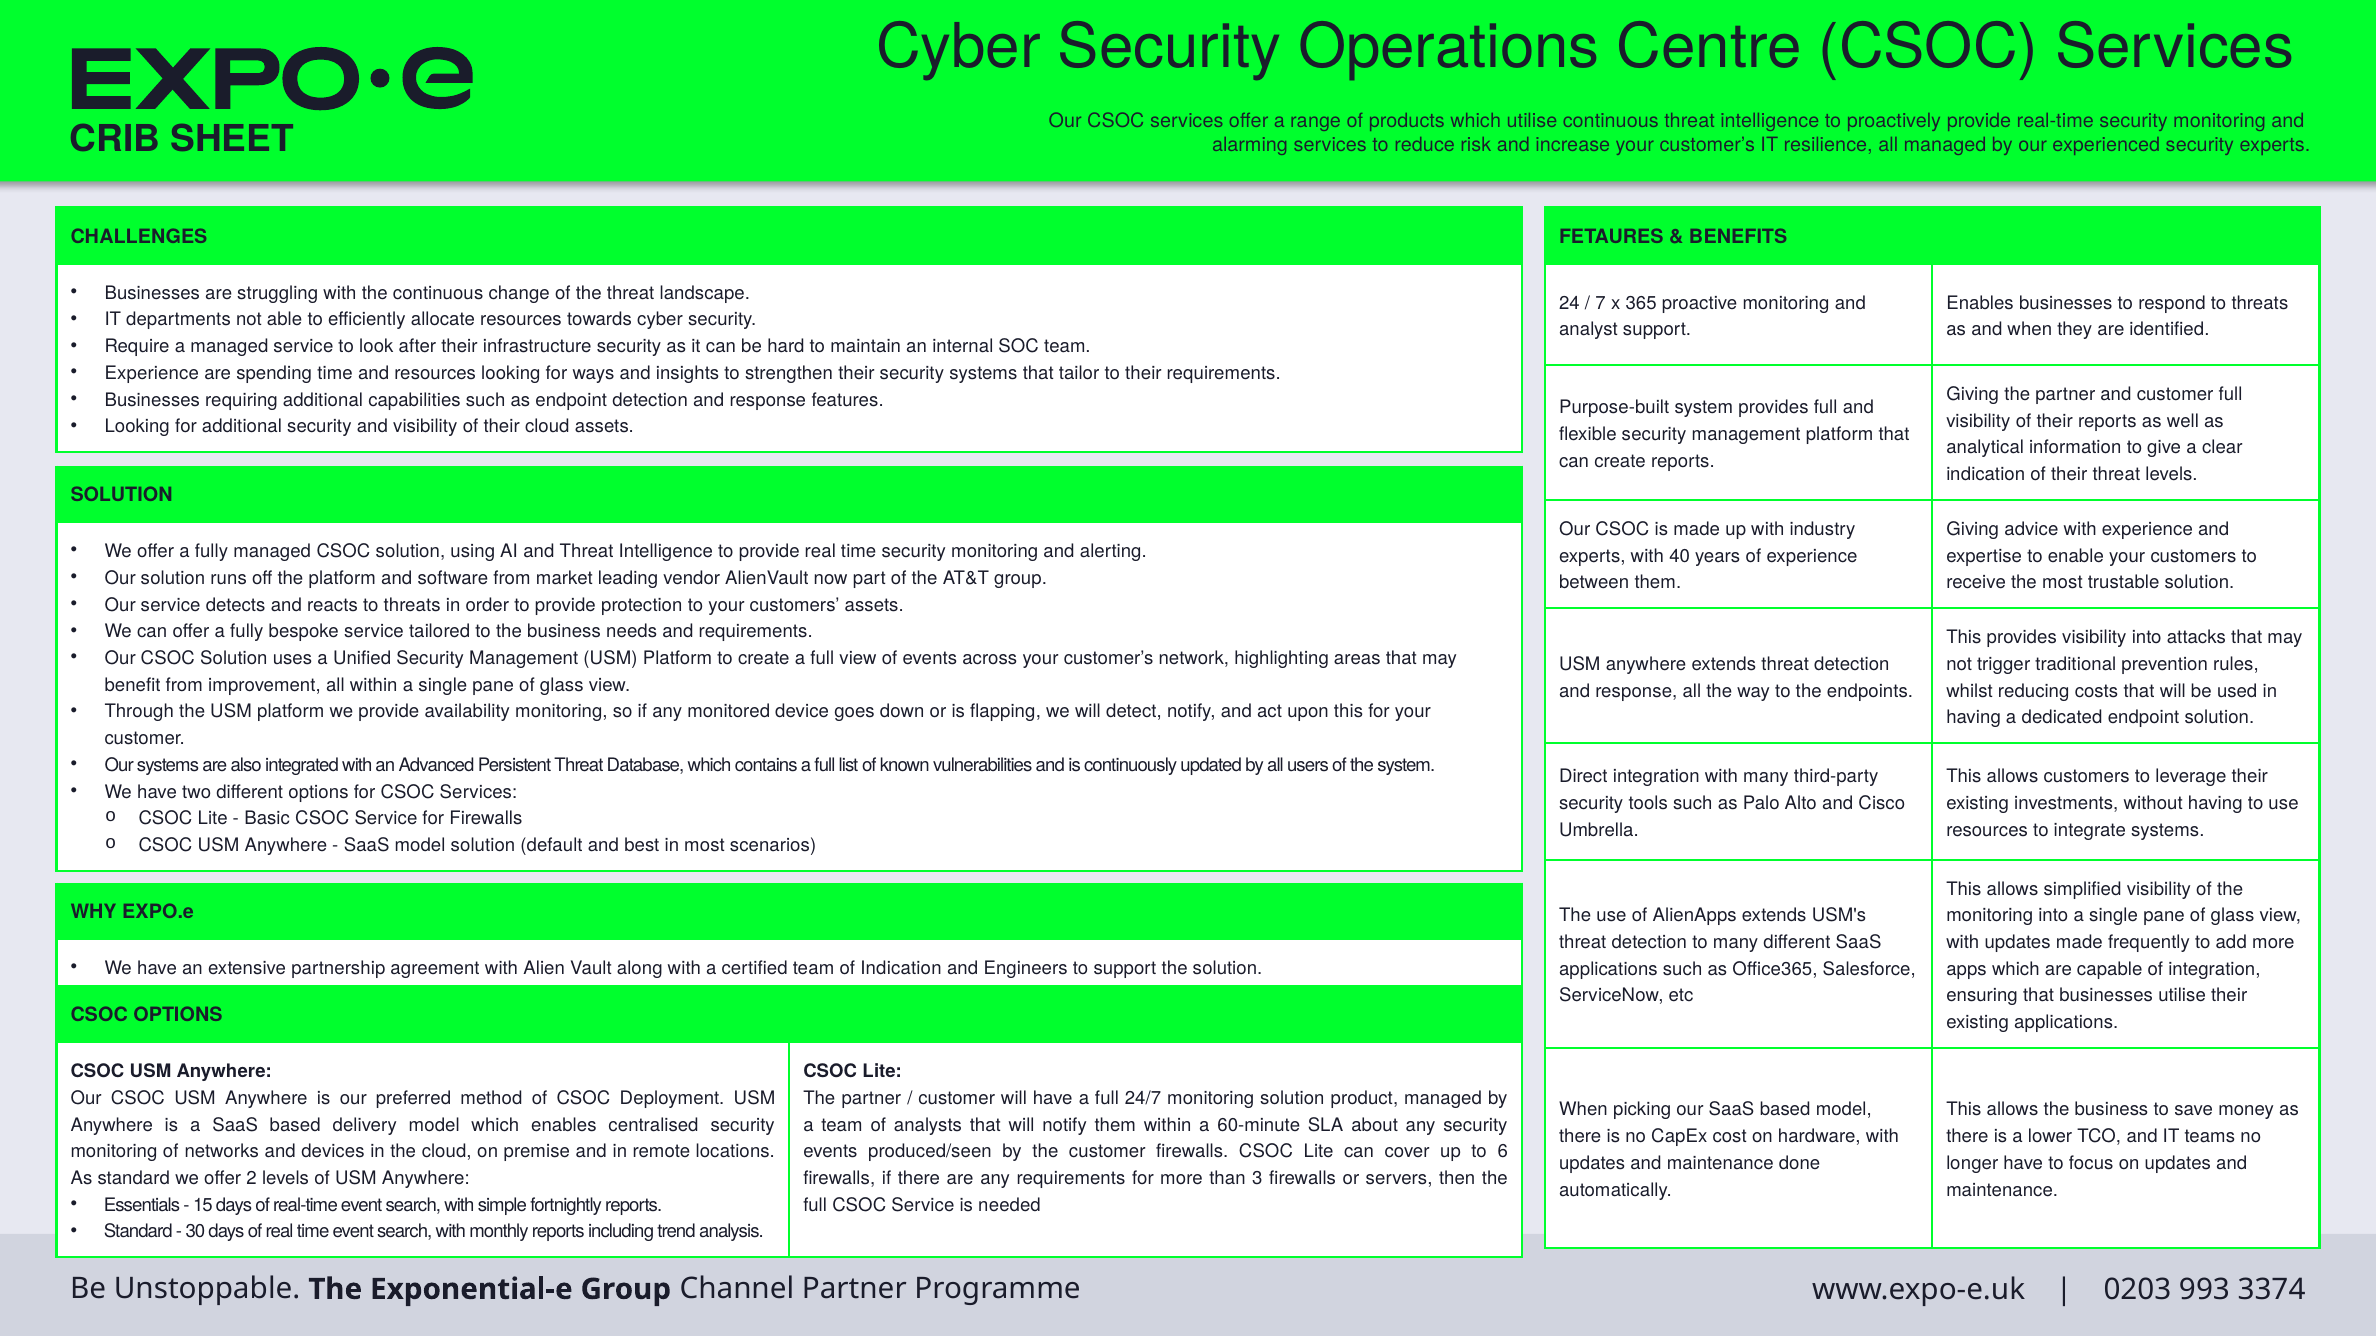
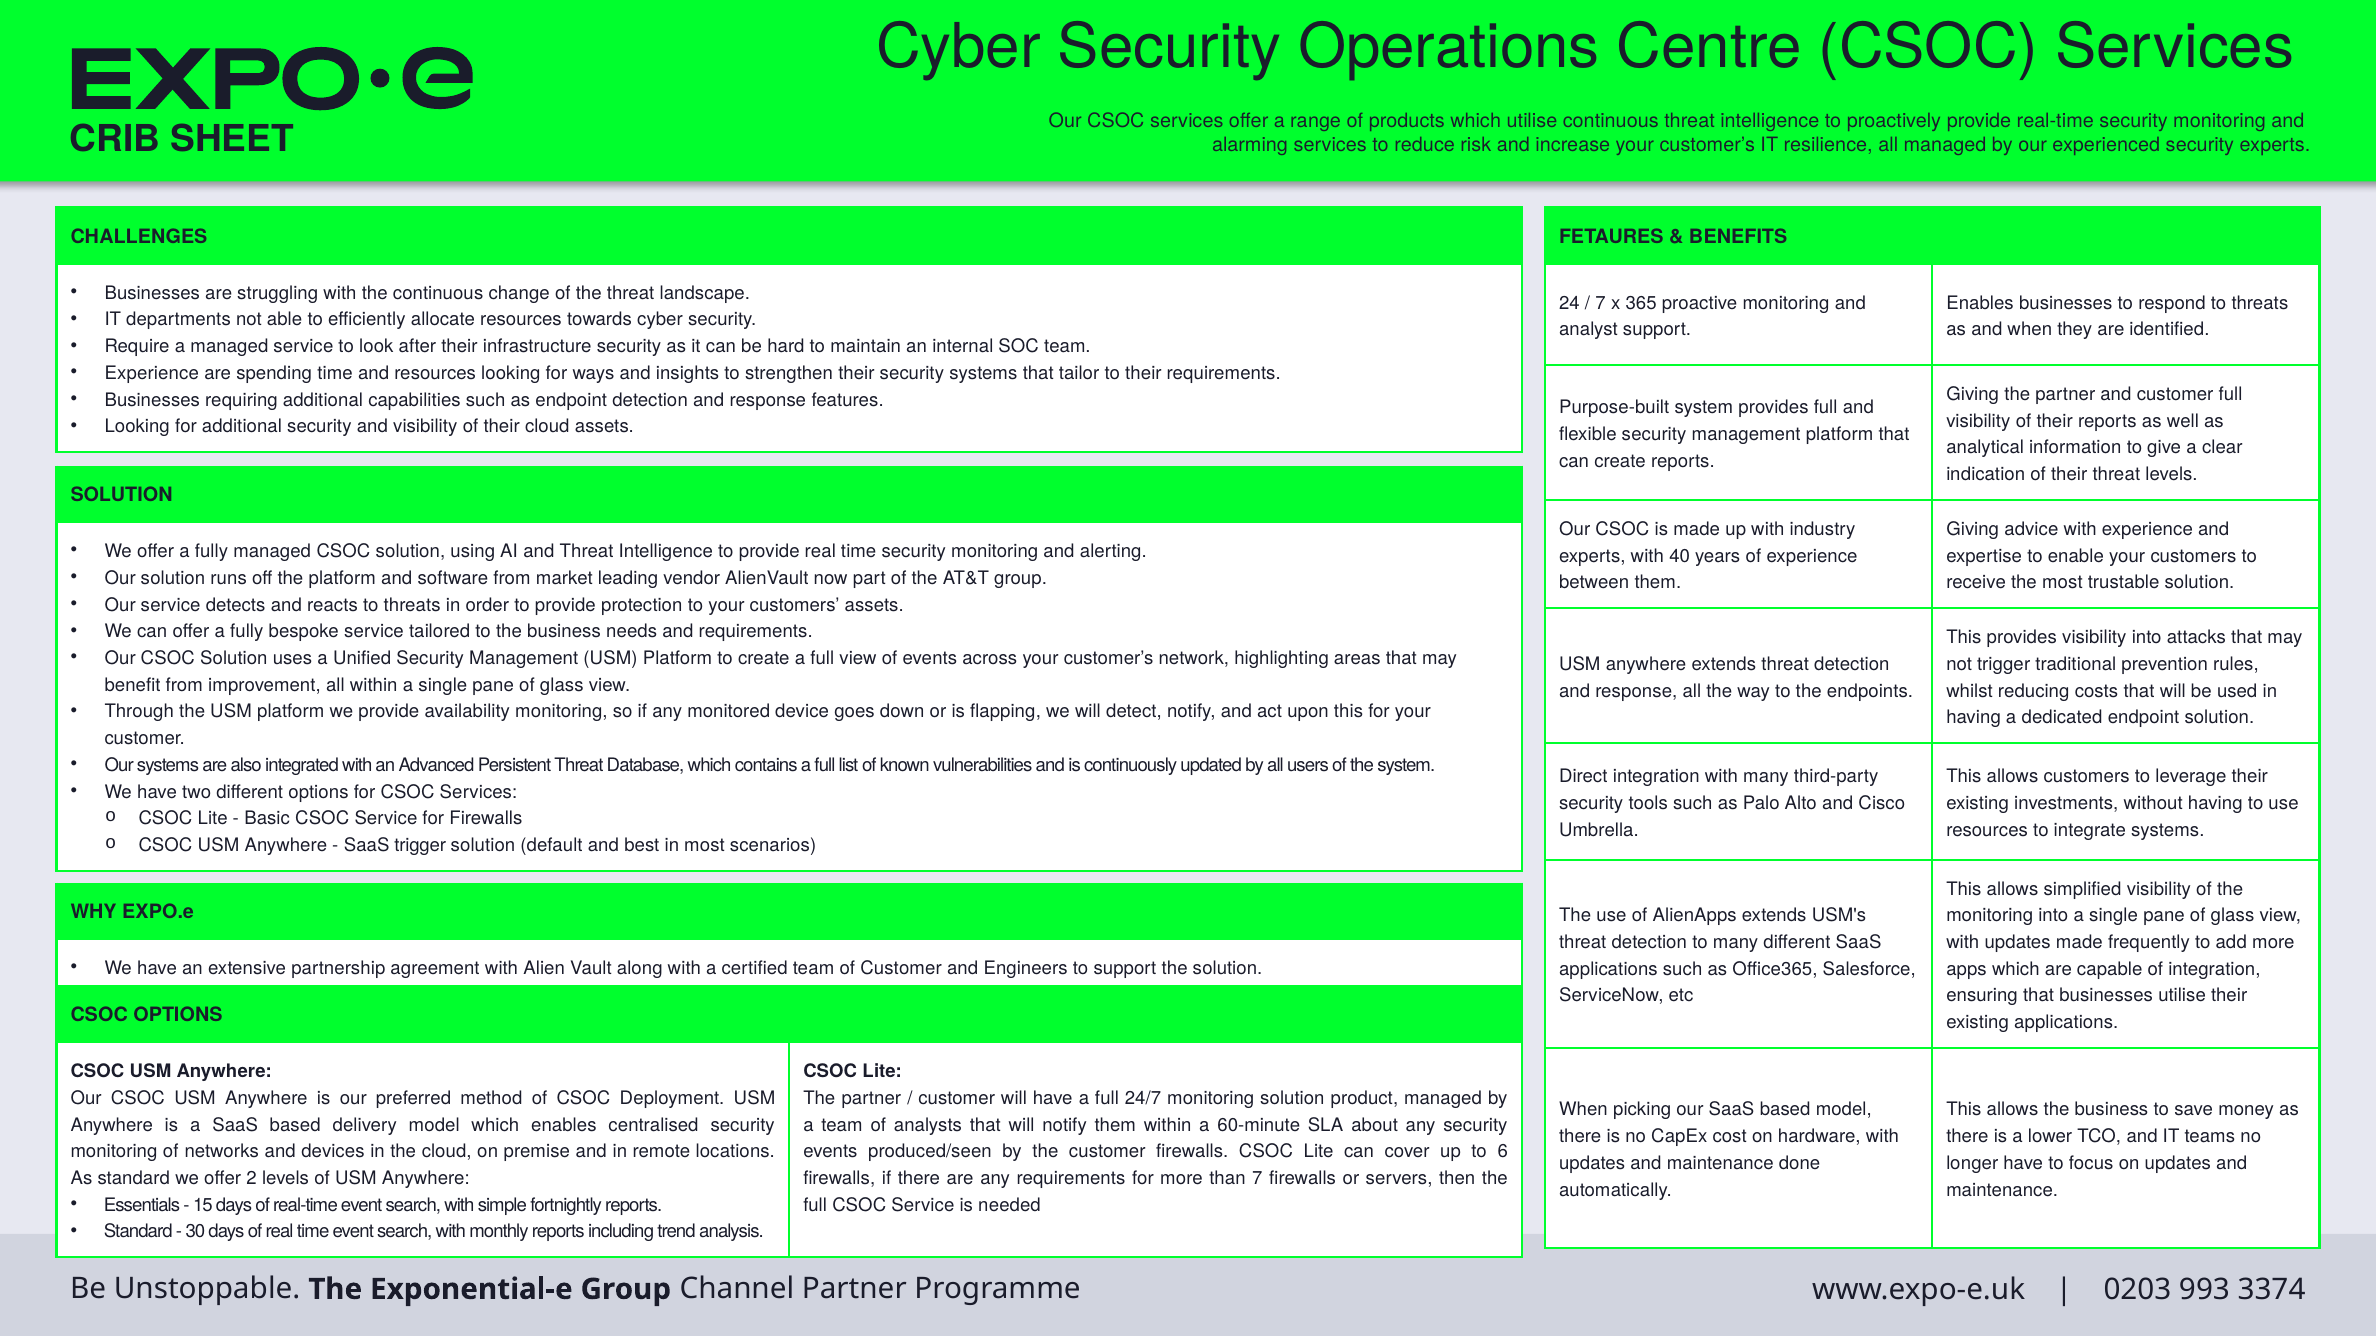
SaaS model: model -> trigger (420, 846)
of Indication: Indication -> Customer (901, 969)
than 3: 3 -> 7 (1257, 1179)
